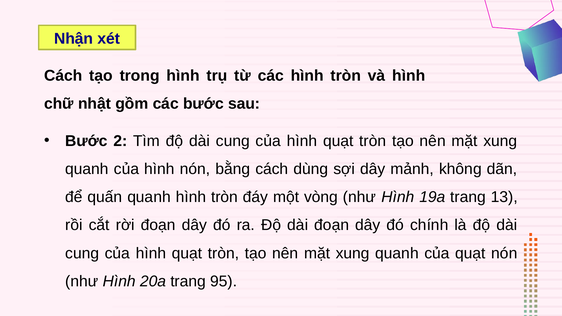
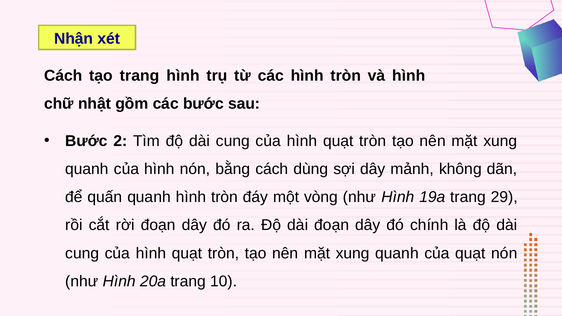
tạo trong: trong -> trang (140, 76)
13: 13 -> 29 (504, 197)
95: 95 -> 10 (224, 281)
